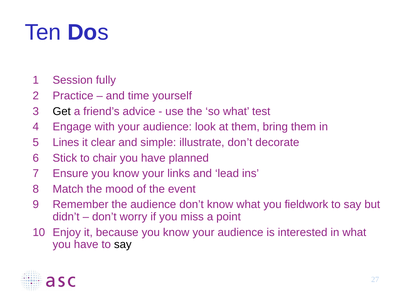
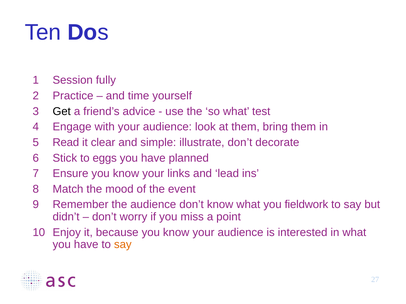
Lines: Lines -> Read (66, 143)
chair: chair -> eggs (105, 158)
say colour: black -> orange (123, 245)
